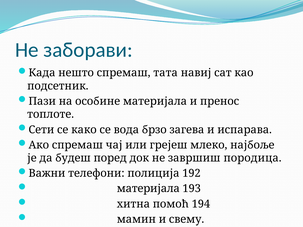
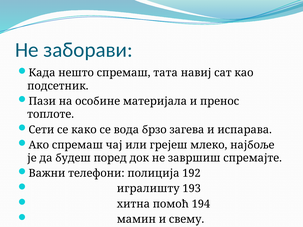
породица: породица -> спремајте (253, 158)
материјала: материјала -> игралишту (148, 189)
